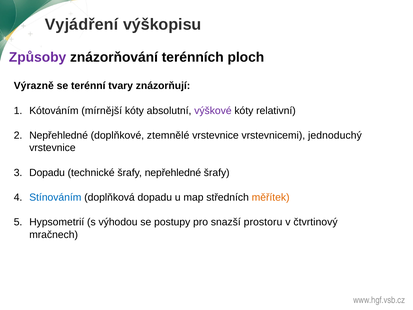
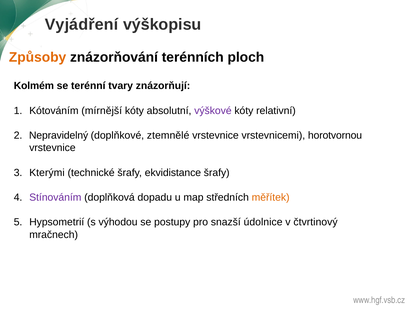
Způsoby colour: purple -> orange (38, 57)
Výrazně: Výrazně -> Kolmém (34, 86)
Nepřehledné: Nepřehledné -> Nepravidelný (59, 135)
jednoduchý: jednoduchý -> horotvornou (335, 135)
Dopadu: Dopadu -> Kterými (47, 172)
šrafy nepřehledné: nepřehledné -> ekvidistance (173, 172)
Stínováním colour: blue -> purple (55, 197)
prostoru: prostoru -> údolnice (263, 222)
